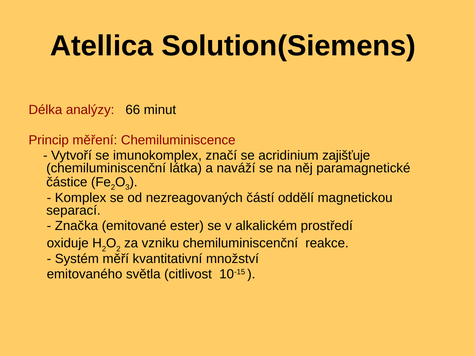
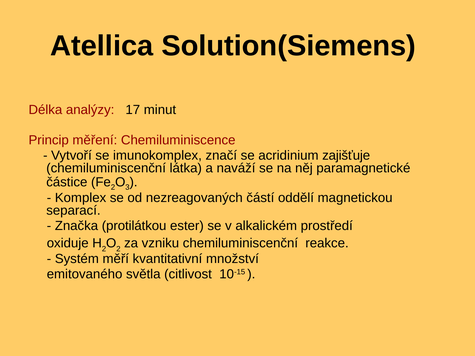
66: 66 -> 17 (133, 110)
emitované: emitované -> protilátkou (134, 226)
